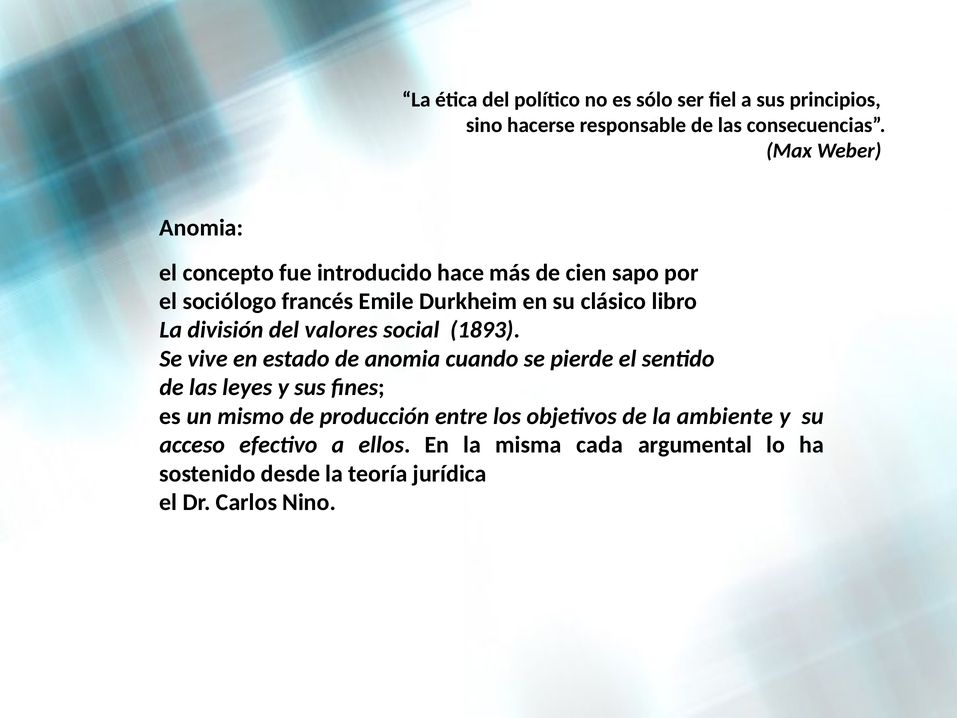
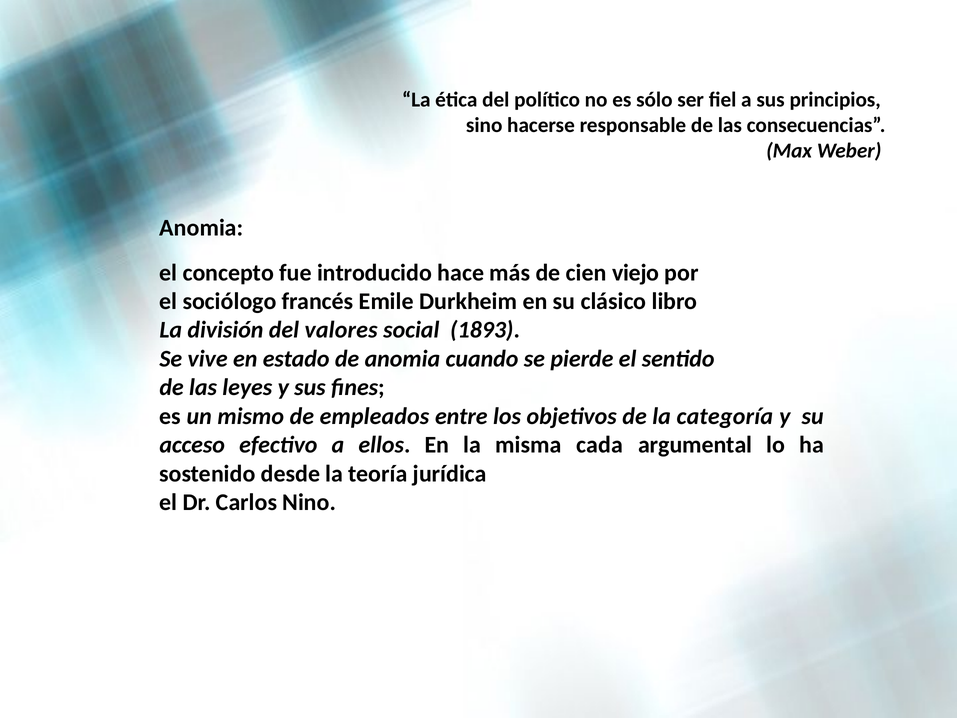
sapo: sapo -> viejo (636, 273)
producción: producción -> empleados (374, 416)
ambiente: ambiente -> categoría (725, 416)
